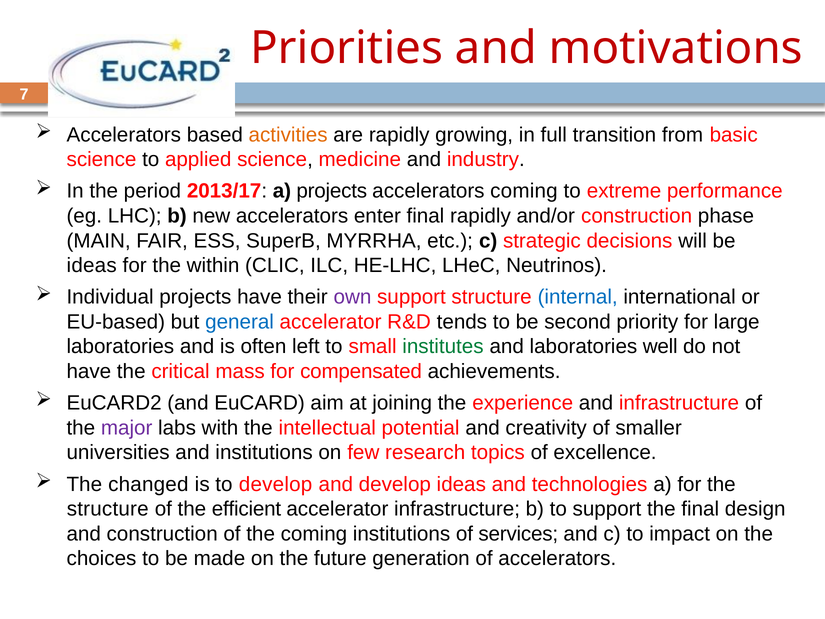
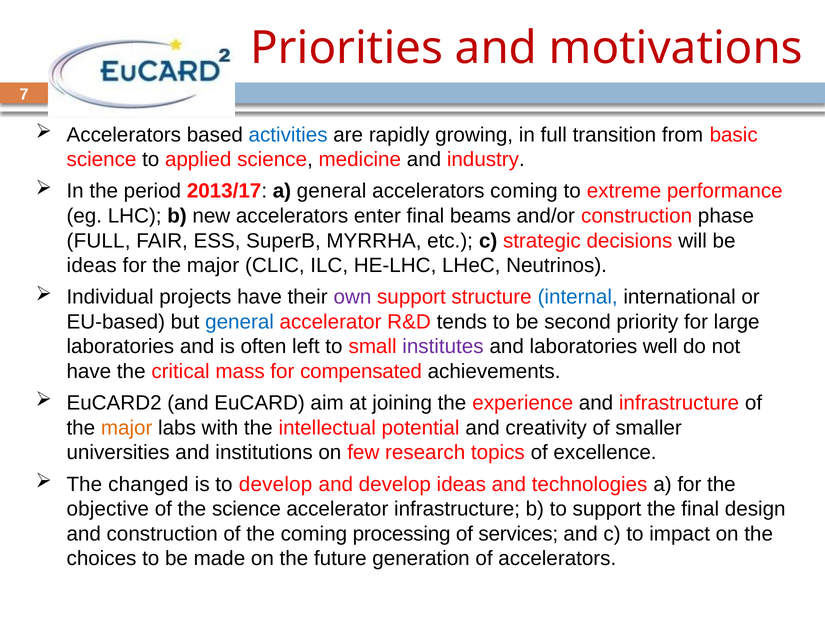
activities colour: orange -> blue (288, 135)
a projects: projects -> general (332, 191)
final rapidly: rapidly -> beams (481, 216)
MAIN: MAIN -> FULL (99, 241)
for the within: within -> major (213, 265)
institutes colour: green -> purple (443, 346)
major colour: purple -> orange (127, 428)
structure: structure -> objective (108, 509)
the efficient: efficient -> science (246, 509)
coming institutions: institutions -> processing (402, 534)
